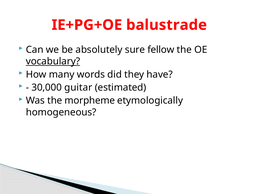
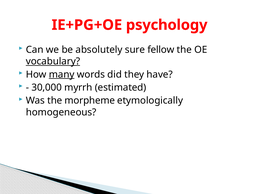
balustrade: balustrade -> psychology (167, 25)
many underline: none -> present (62, 75)
guitar: guitar -> myrrh (78, 88)
